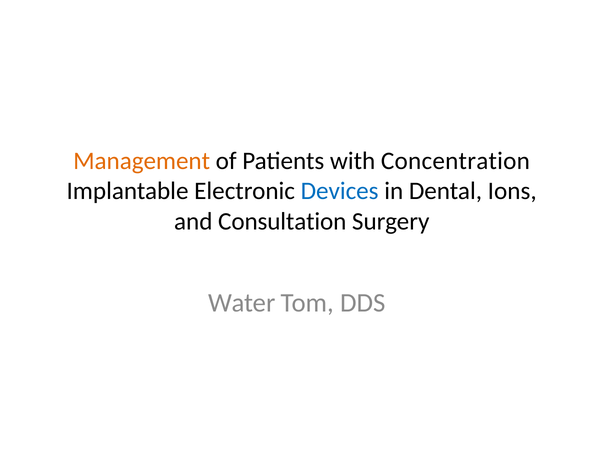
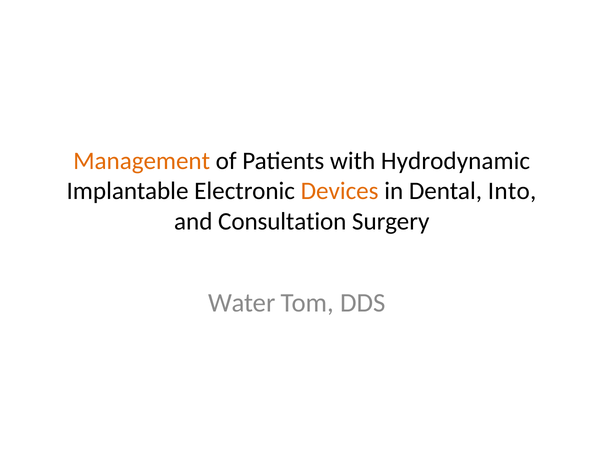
Concentration: Concentration -> Hydrodynamic (456, 161)
Devices colour: blue -> orange (340, 191)
Ions: Ions -> Into (512, 191)
